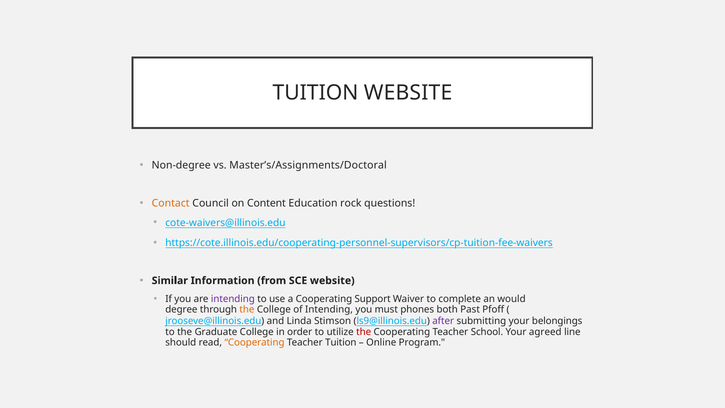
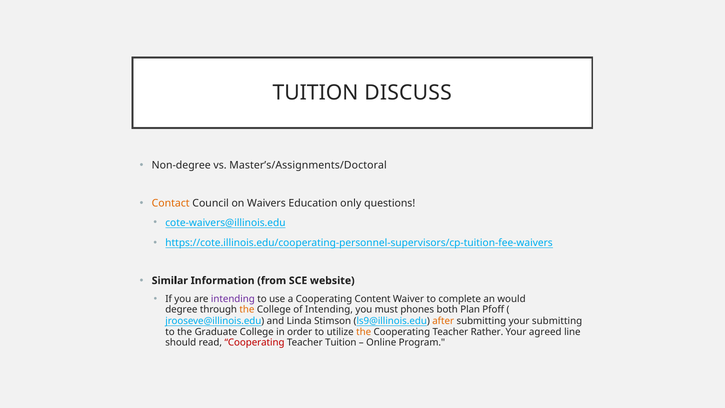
TUITION WEBSITE: WEBSITE -> DISCUSS (408, 93)
Content: Content -> Waivers (266, 203)
rock: rock -> only (351, 203)
Support: Support -> Content (373, 299)
Past: Past -> Plan (470, 309)
after colour: purple -> orange (443, 321)
your belongings: belongings -> submitting (557, 321)
the colour: red -> orange (364, 332)
School: School -> Rather (487, 332)
Cooperating colour: orange -> red (255, 342)
